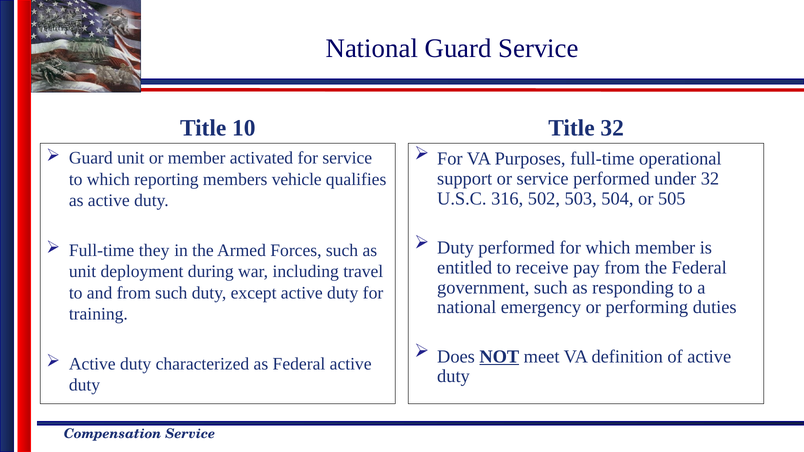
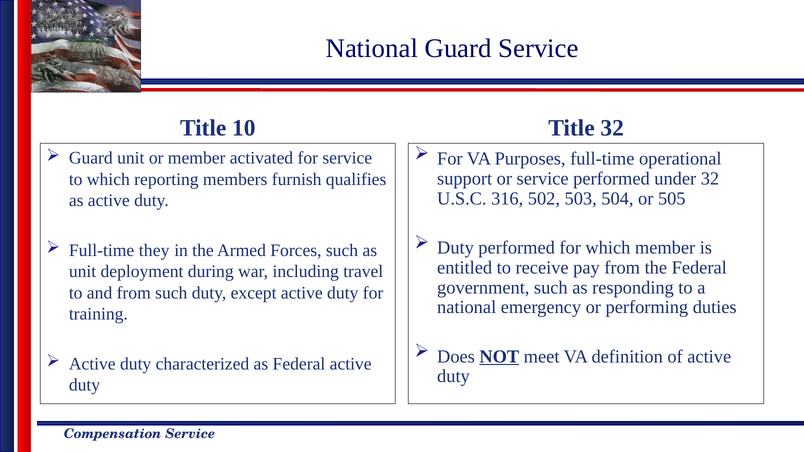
vehicle: vehicle -> furnish (297, 179)
